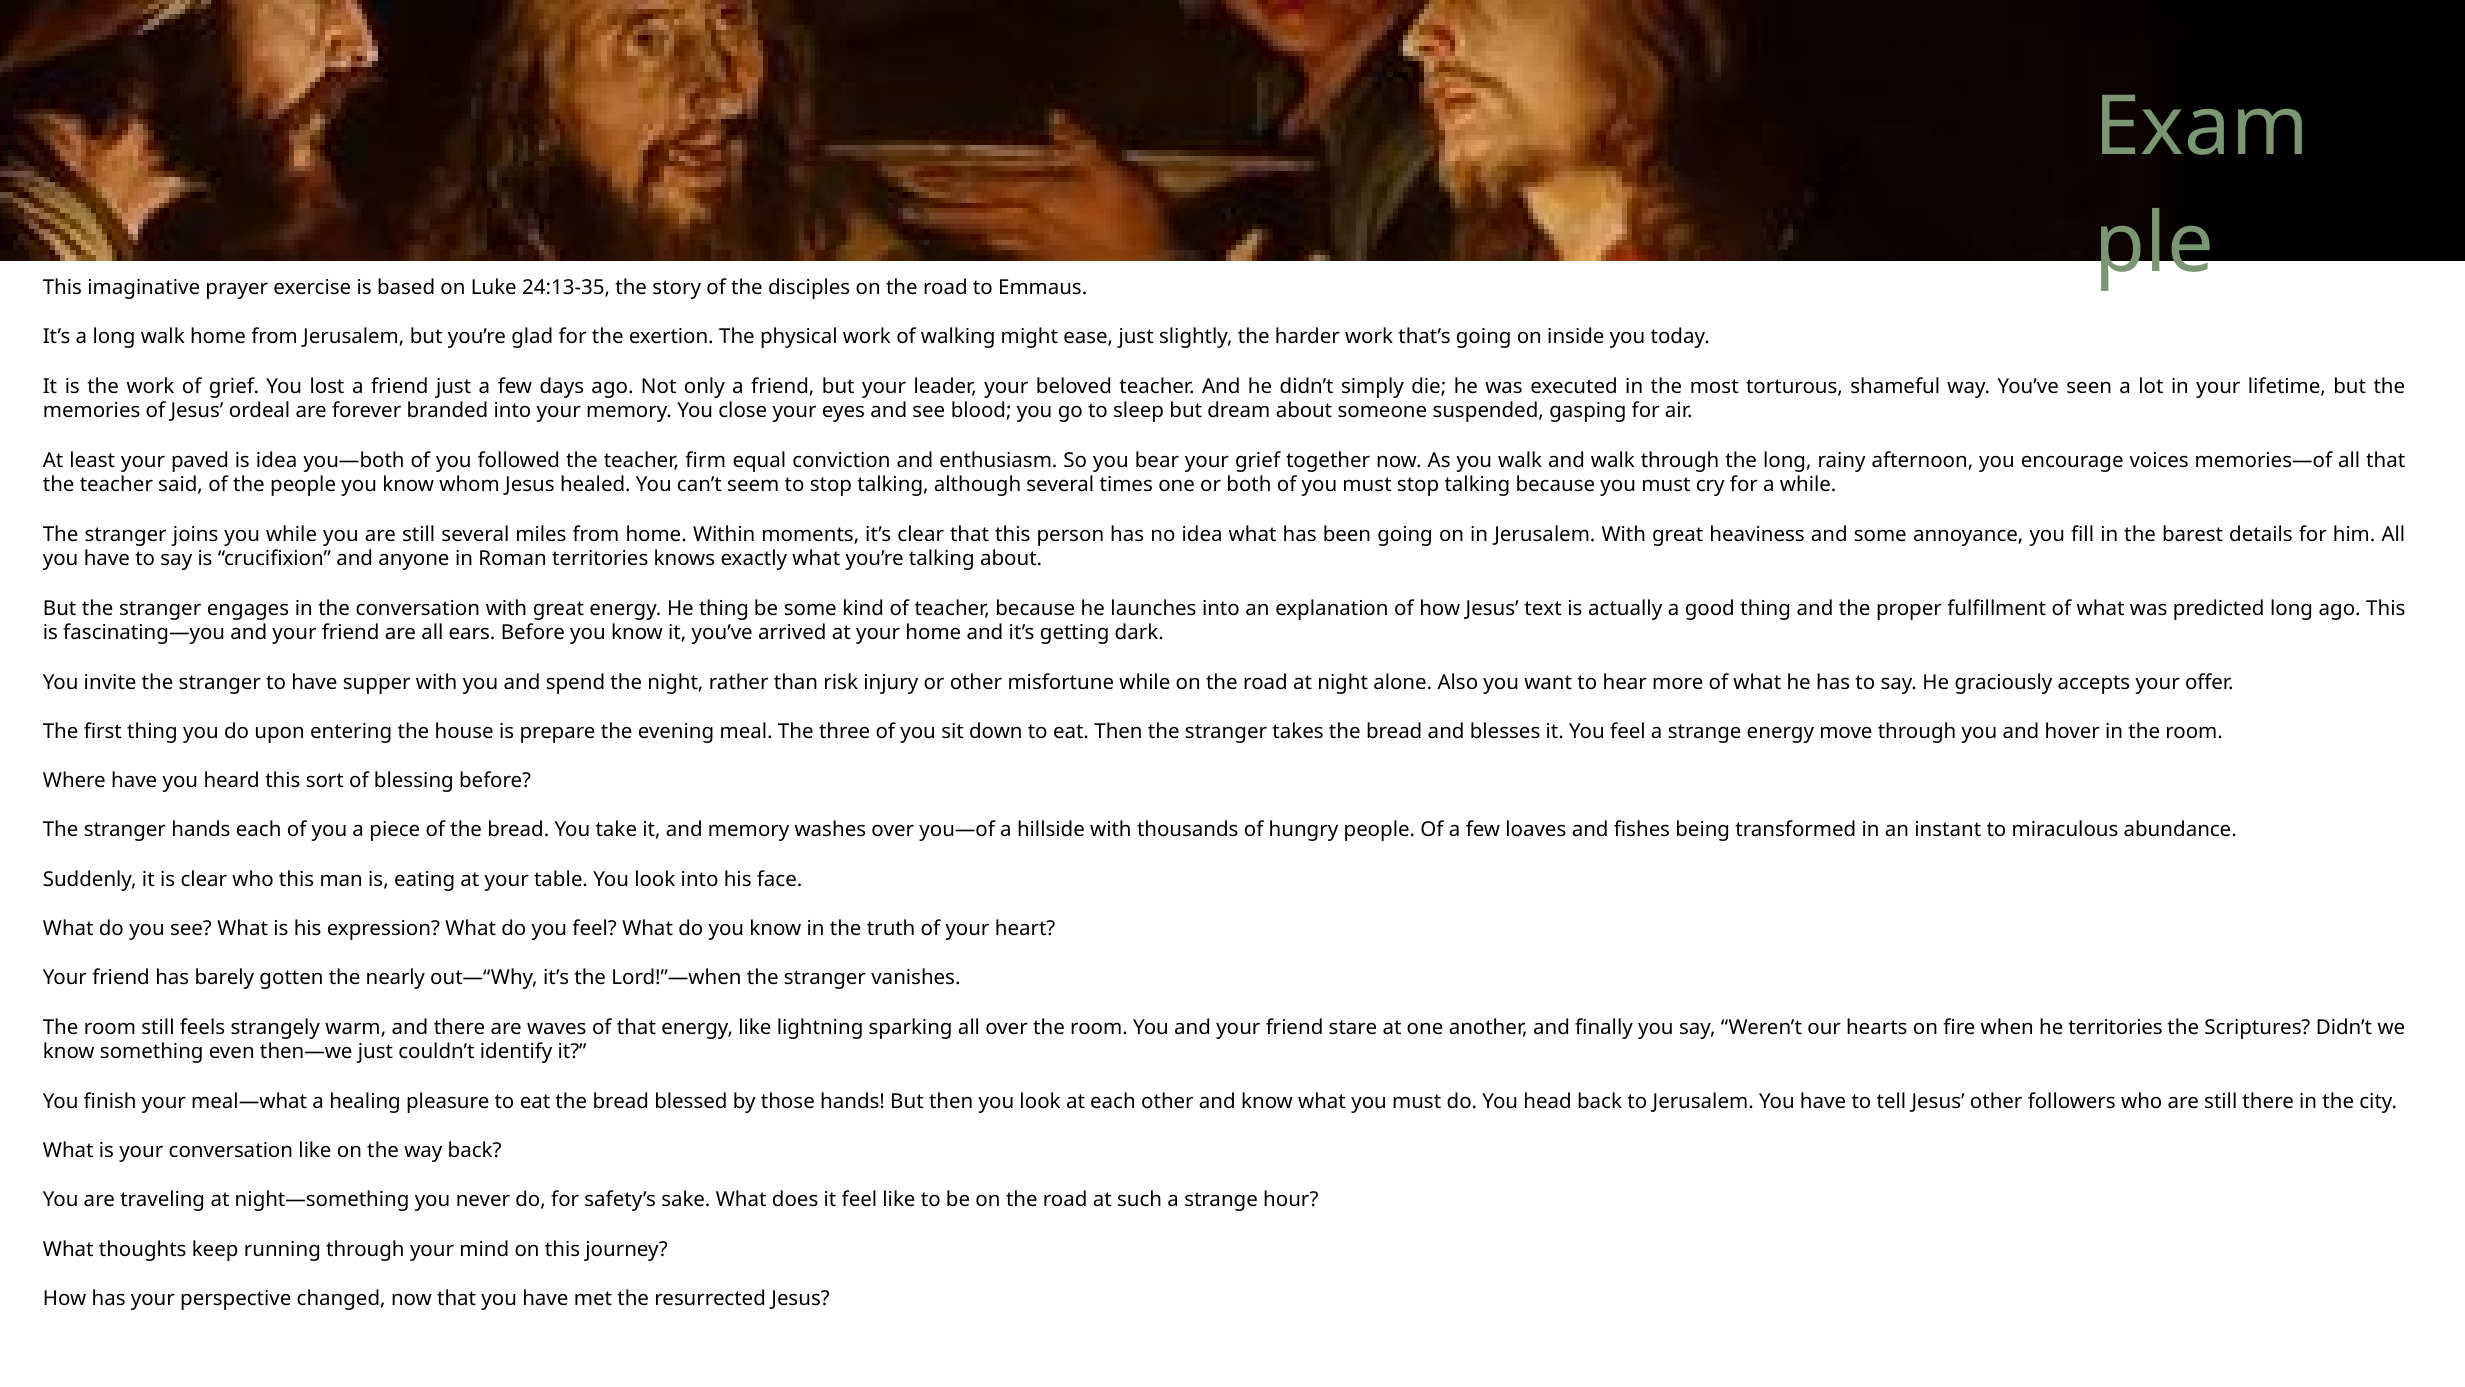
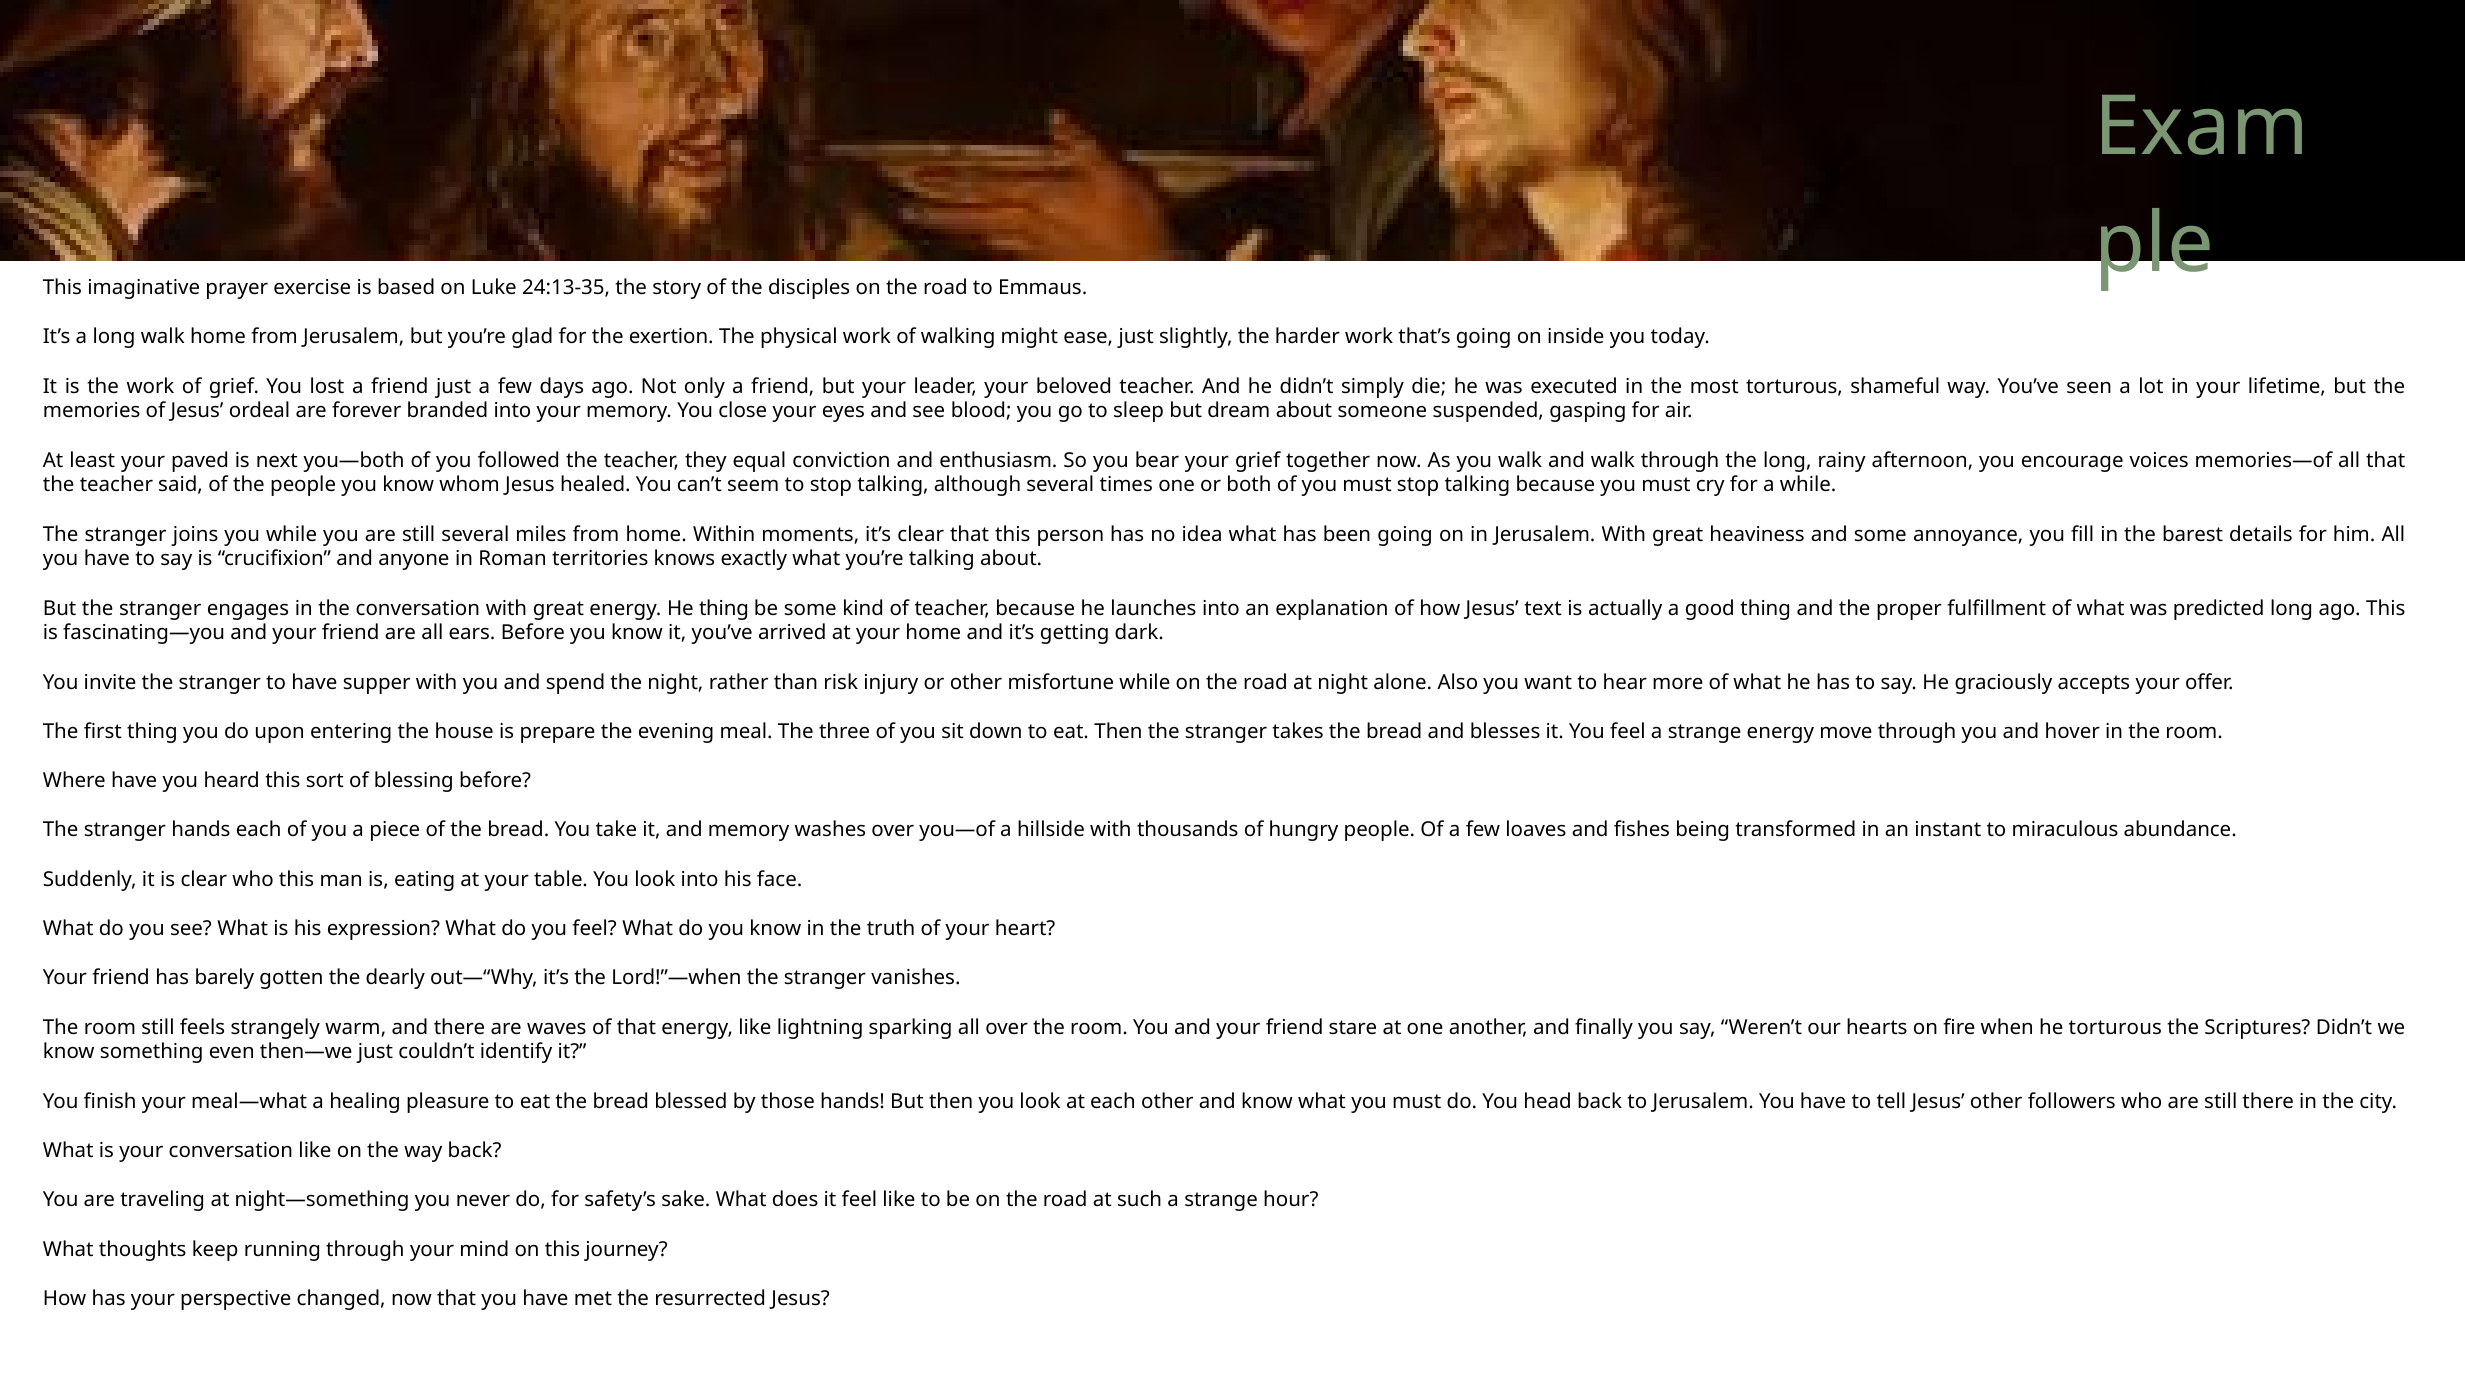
is idea: idea -> next (277, 460)
firm: firm -> they (706, 460)
nearly: nearly -> dearly (395, 978)
he territories: territories -> torturous (2115, 1027)
